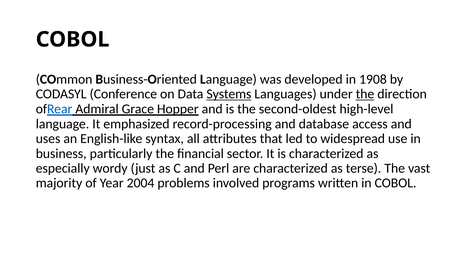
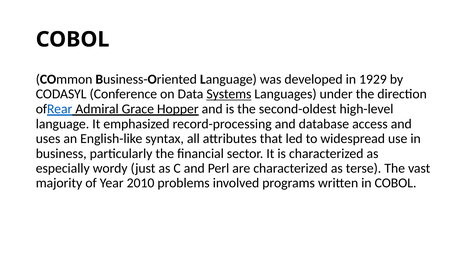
1908: 1908 -> 1929 (373, 79)
the underline: present -> none (365, 94)
2004: 2004 -> 2010 (141, 183)
